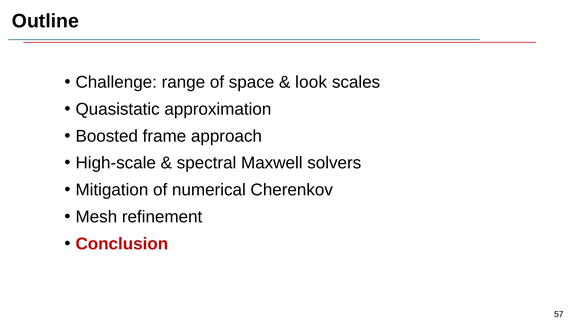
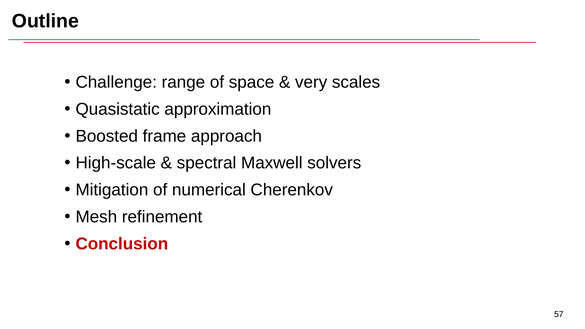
look: look -> very (311, 82)
